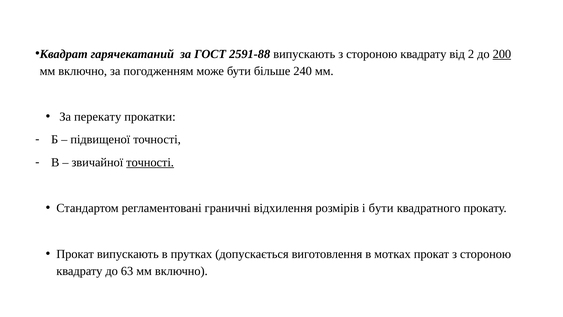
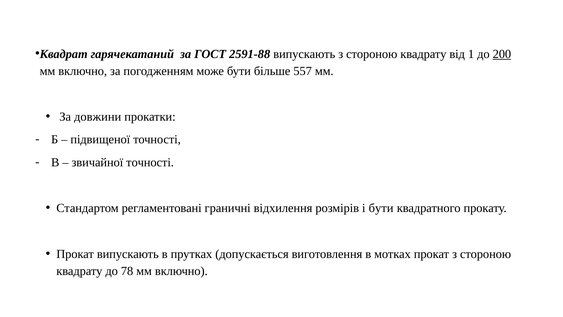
2: 2 -> 1 (471, 54)
240: 240 -> 557 (303, 71)
перекату: перекату -> довжини (98, 117)
точності underline: present -> none (150, 162)
63: 63 -> 78 (127, 271)
